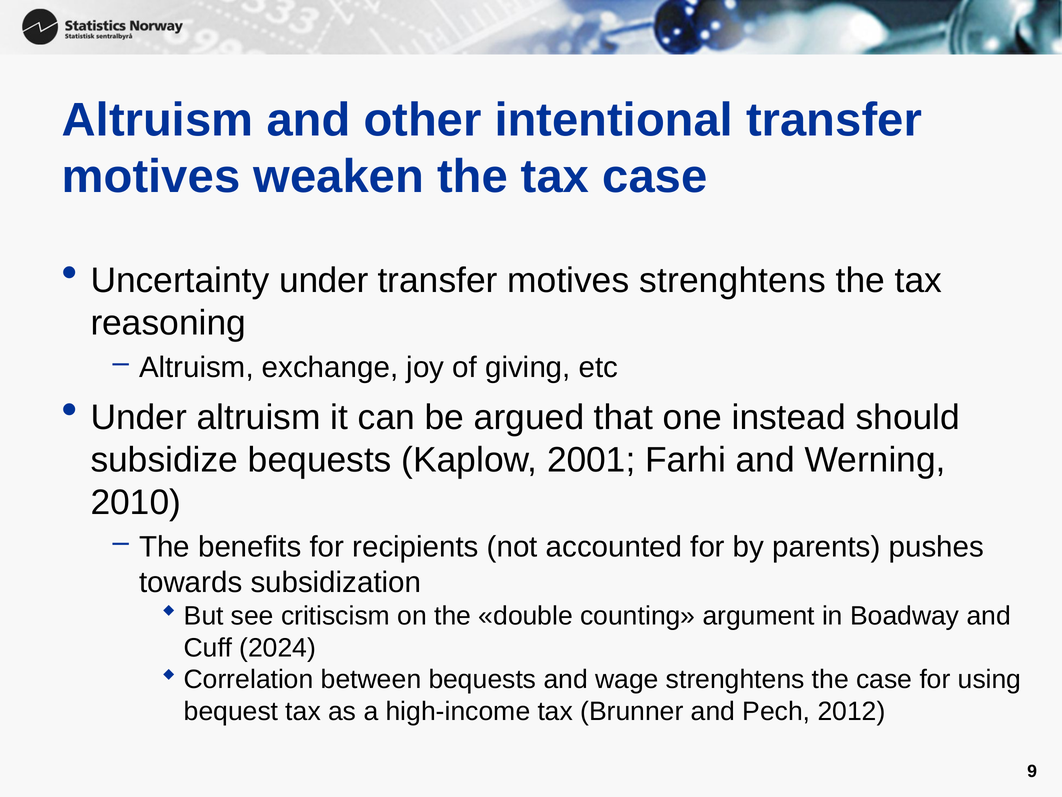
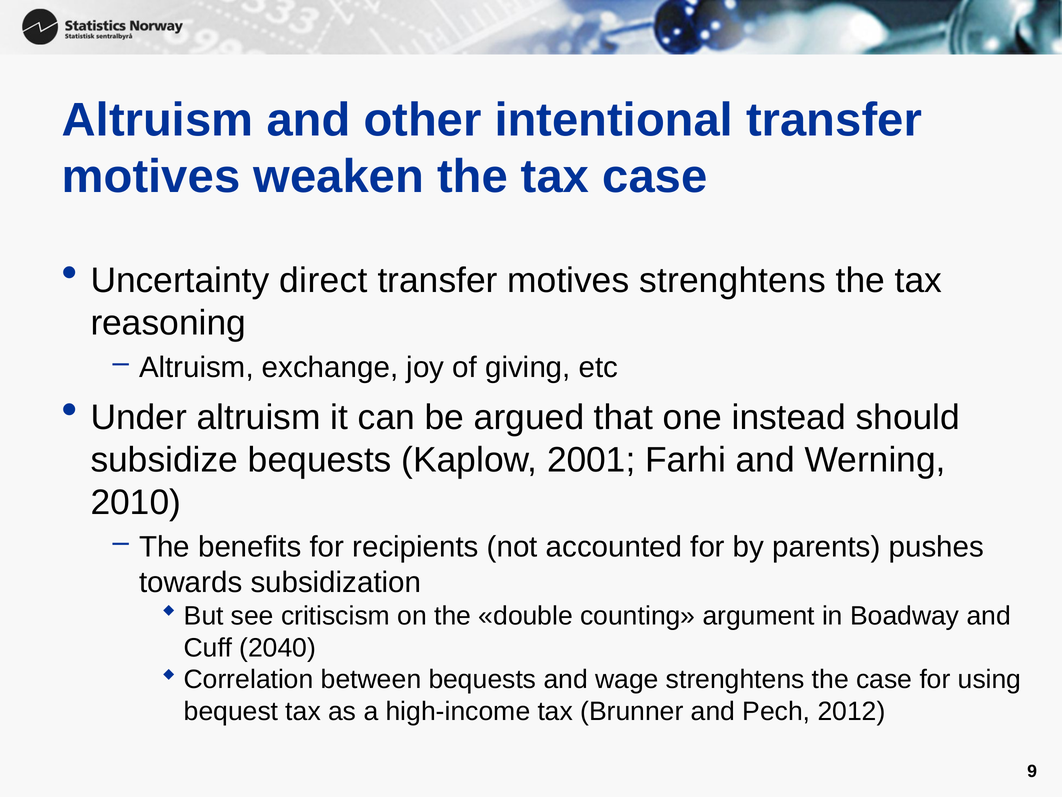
Uncertainty under: under -> direct (323, 280)
2024: 2024 -> 2040 (278, 647)
